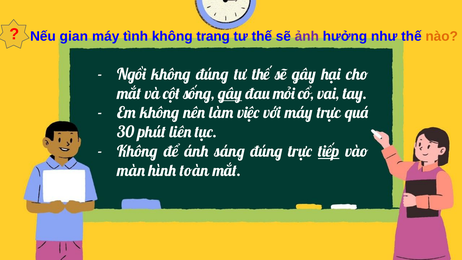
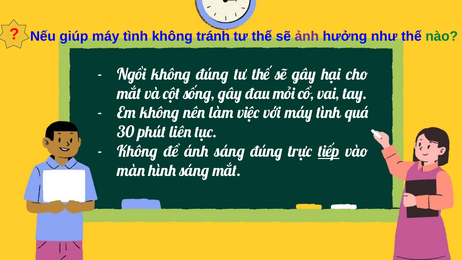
gian: gian -> giúp (74, 36)
trang: trang -> tránh (213, 36)
nào colour: orange -> green (442, 36)
gây underline: present -> none (230, 94)
với máy trực: trực -> tình (329, 113)
hình toàn: toàn -> sáng (194, 171)
